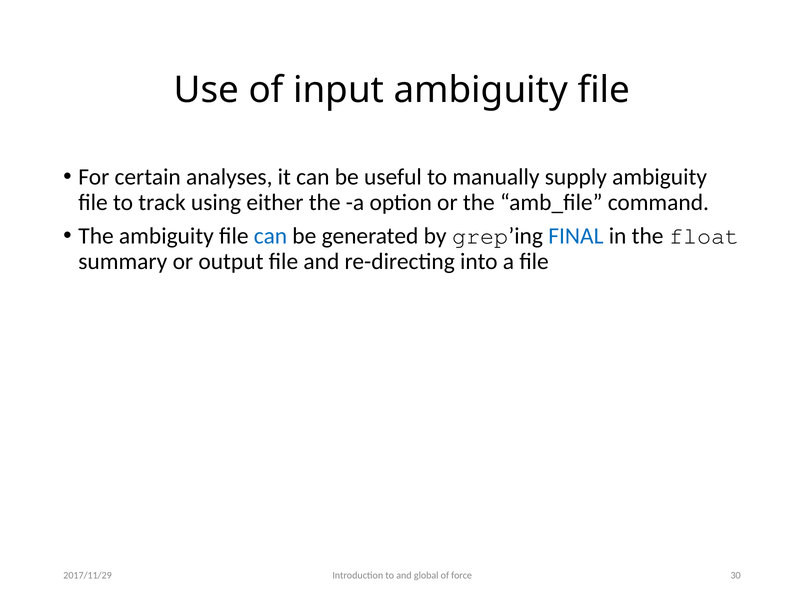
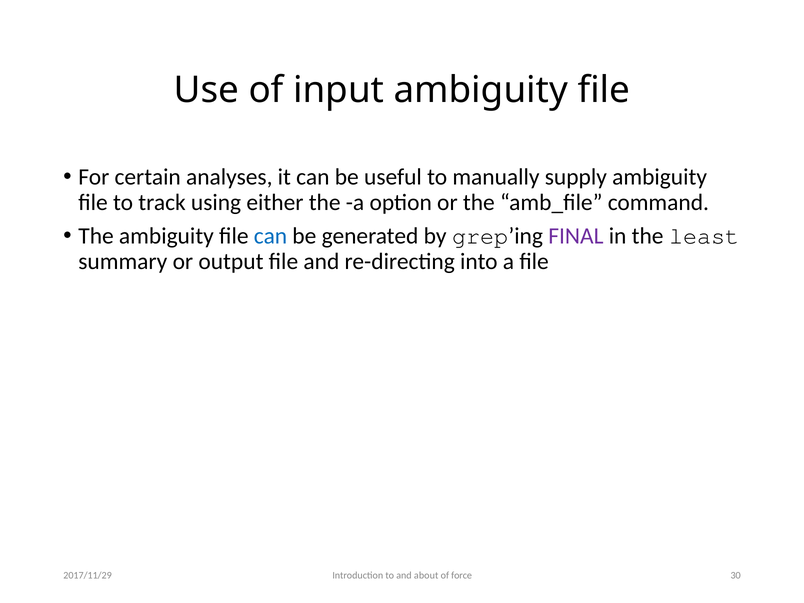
FINAL colour: blue -> purple (576, 236)
float: float -> least (704, 236)
global: global -> about (426, 576)
